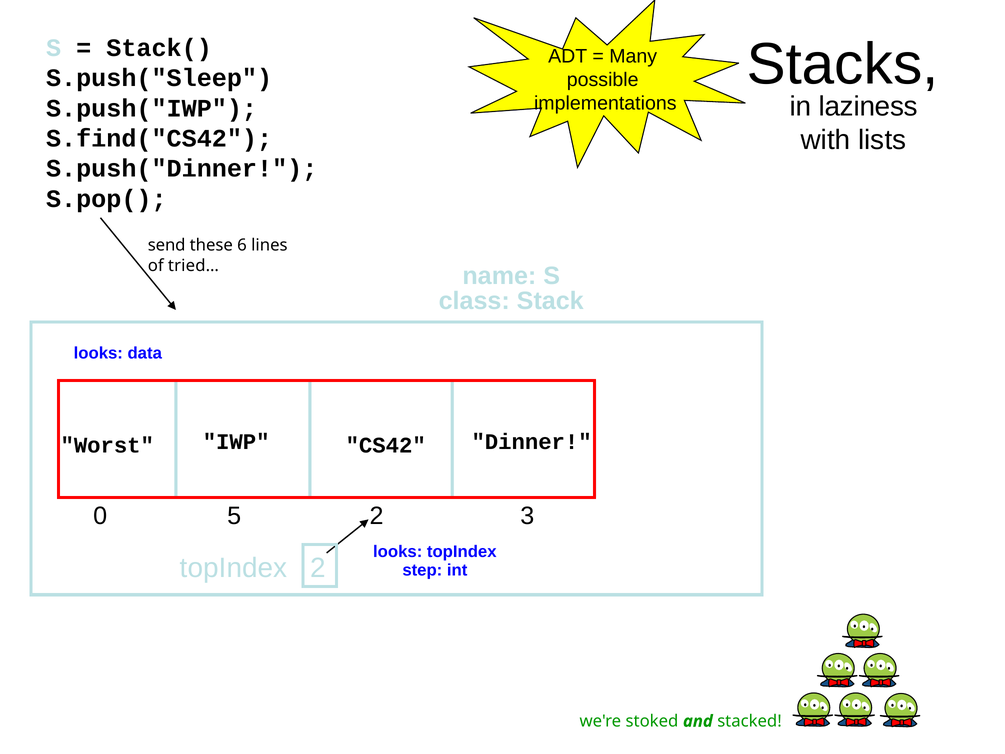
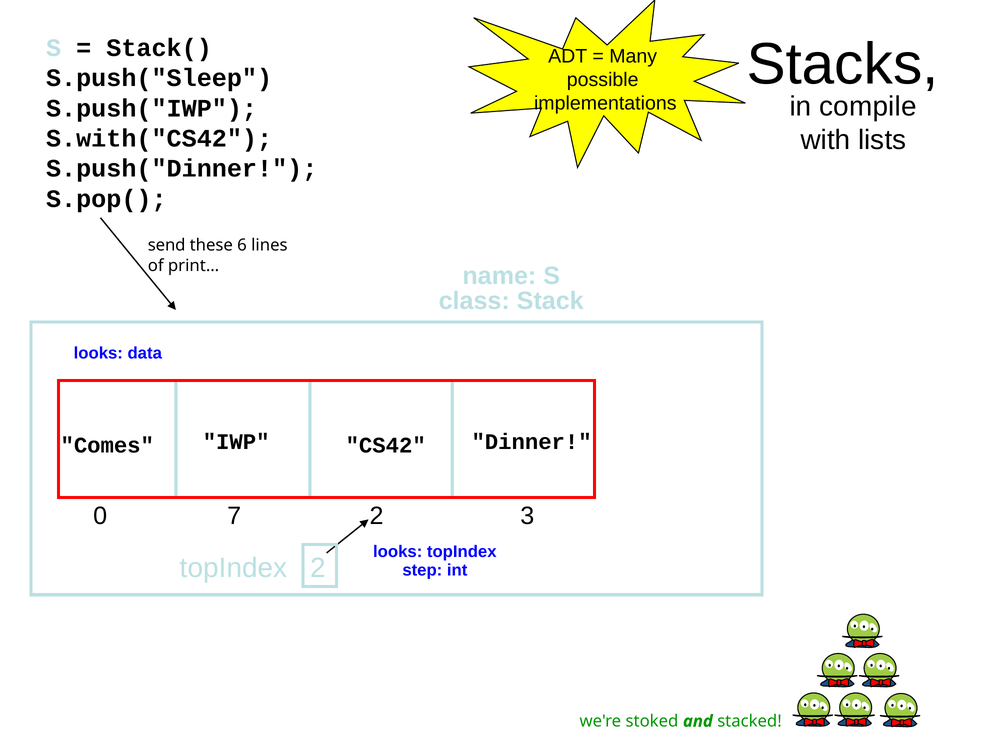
laziness: laziness -> compile (868, 107)
S.find("CS42: S.find("CS42 -> S.with("CS42 (159, 138)
tried…: tried… -> print… (194, 265)
Worst: Worst -> Comes (107, 445)
5: 5 -> 7 (234, 516)
